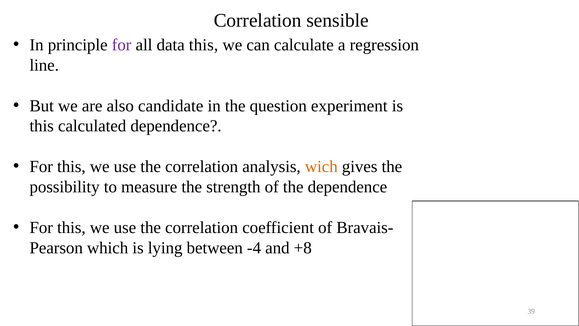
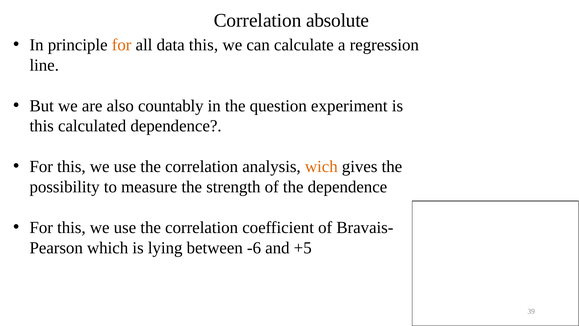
sensible: sensible -> absolute (338, 21)
for colour: purple -> orange (122, 45)
candidate: candidate -> countably (171, 106)
-4: -4 -> -6 (254, 248)
+8: +8 -> +5 (303, 248)
